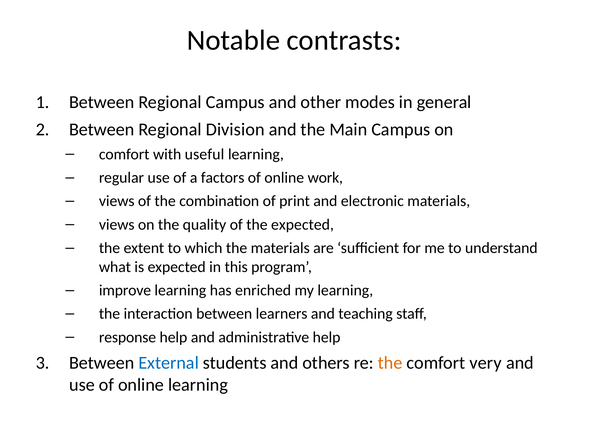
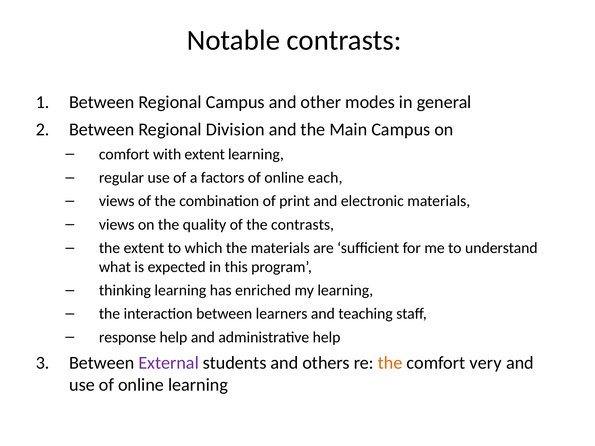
with useful: useful -> extent (205, 154)
work: work -> each (325, 178)
the expected: expected -> contrasts (303, 225)
improve: improve -> thinking (125, 290)
External colour: blue -> purple (169, 363)
